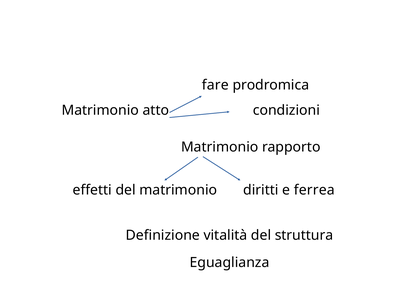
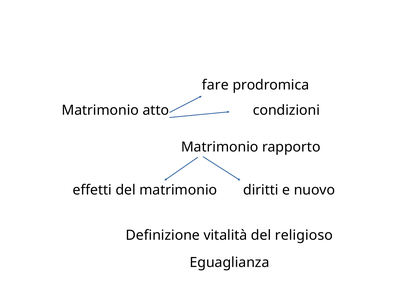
ferrea: ferrea -> nuovo (314, 190)
struttura: struttura -> religioso (304, 236)
